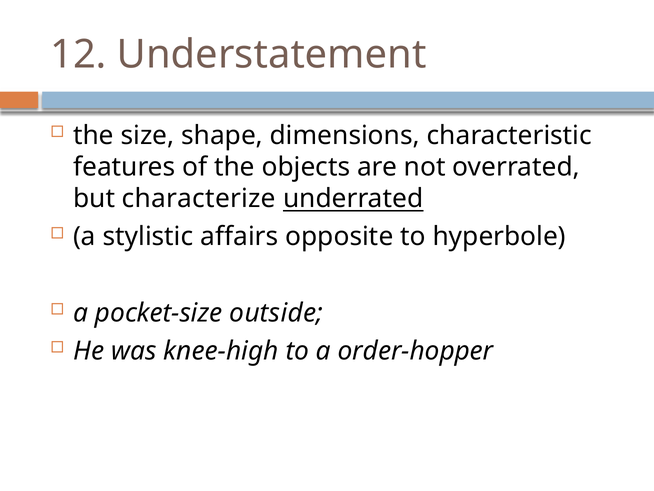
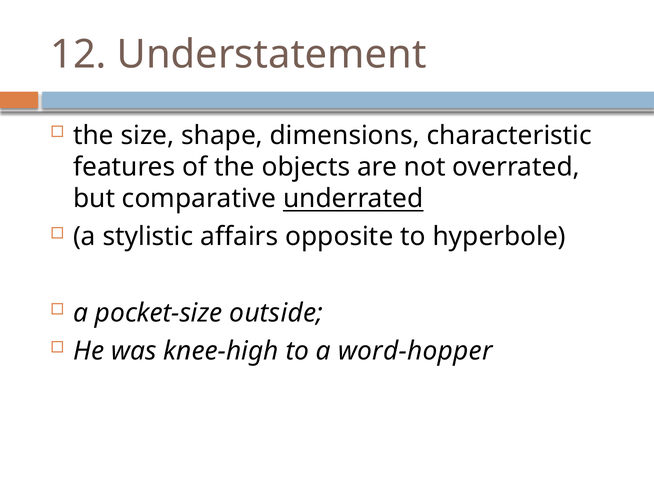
characterize: characterize -> comparative (199, 199)
order-hopper: order-hopper -> word-hopper (415, 350)
